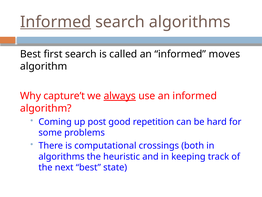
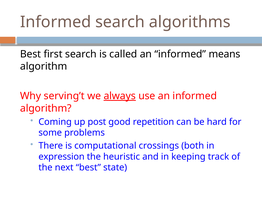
Informed underline: present -> none (56, 22)
moves: moves -> means (224, 54)
capture’t: capture’t -> serving’t (64, 96)
algorithms: algorithms -> expression (62, 156)
